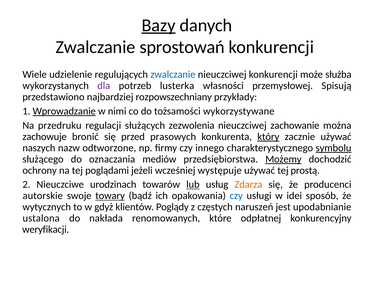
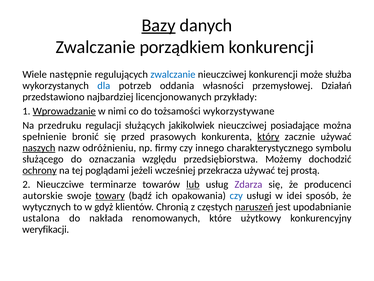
sprostowań: sprostowań -> porządkiem (182, 47)
udzielenie: udzielenie -> następnie (71, 74)
dla colour: purple -> blue (104, 86)
lusterka: lusterka -> oddania (177, 86)
Spisują: Spisują -> Działań (337, 86)
rozpowszechniany: rozpowszechniany -> licencjonowanych (174, 97)
zezwolenia: zezwolenia -> jakikolwiek (192, 125)
zachowanie: zachowanie -> posiadające (295, 125)
zachowuje: zachowuje -> spełnienie (44, 136)
naszych underline: none -> present (39, 148)
odtworzone: odtworzone -> odróżnieniu (109, 148)
symbolu underline: present -> none (334, 148)
mediów: mediów -> względu (159, 159)
Możemy underline: present -> none (283, 159)
ochrony underline: none -> present (40, 170)
występuje: występuje -> przekracza (220, 170)
urodzinach: urodzinach -> terminarze (113, 184)
Zdarza colour: orange -> purple (248, 184)
Poglądy: Poglądy -> Chronią (172, 207)
naruszeń underline: none -> present (254, 207)
odpłatnej: odpłatnej -> użytkowy (261, 218)
